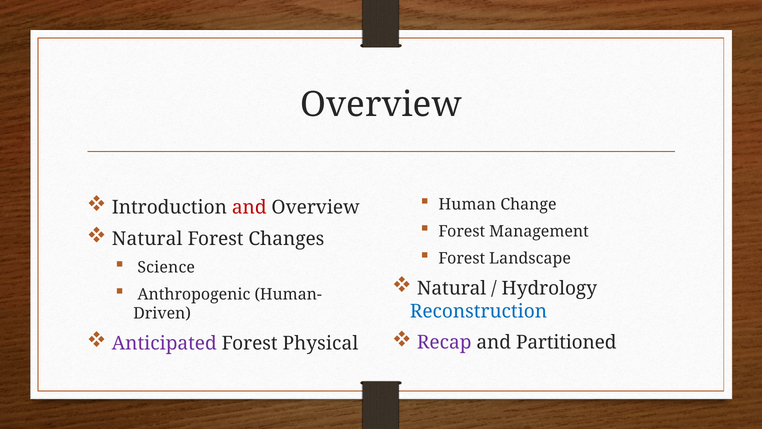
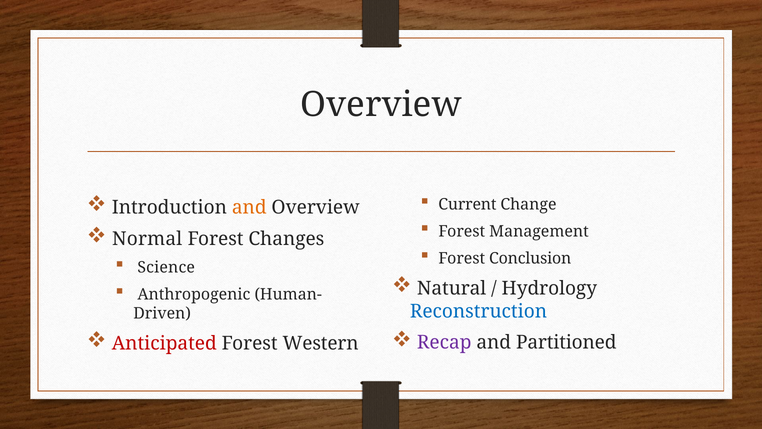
Human: Human -> Current (467, 204)
and colour: red -> orange (249, 207)
Natural: Natural -> Normal (147, 239)
Landscape: Landscape -> Conclusion (530, 258)
Anticipated colour: purple -> red (164, 343)
Physical: Physical -> Western (321, 343)
